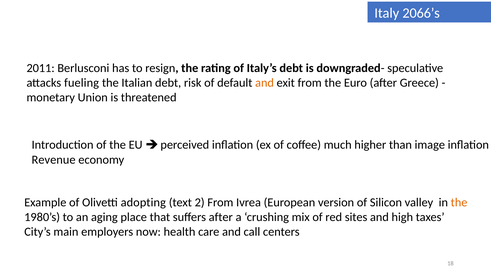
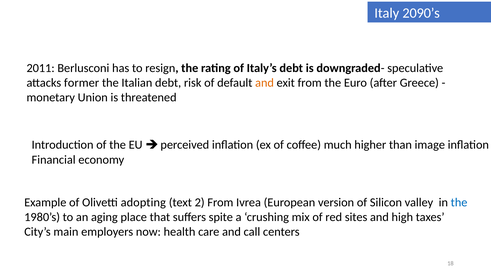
2066’s: 2066’s -> 2090’s (421, 13)
fueling: fueling -> former (82, 83)
Revenue: Revenue -> Financial (54, 160)
the colour: orange -> blue (459, 203)
suffers after: after -> spite (221, 217)
